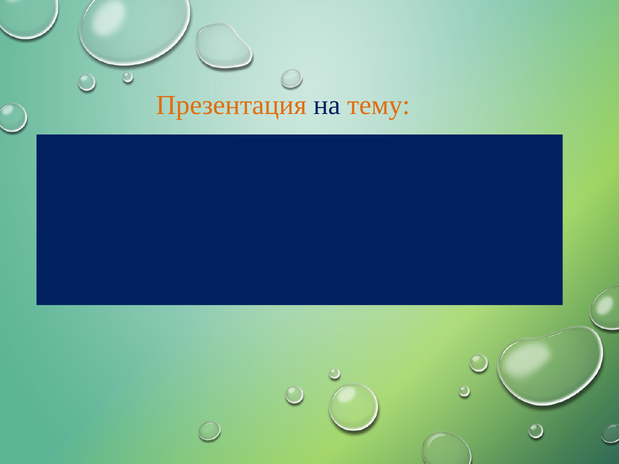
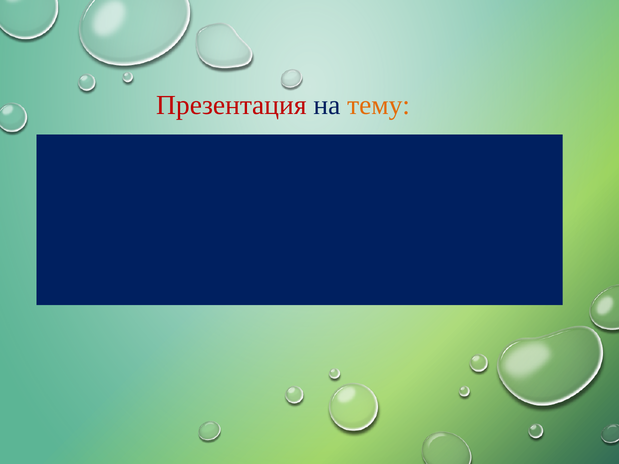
Презентация colour: orange -> red (231, 105)
